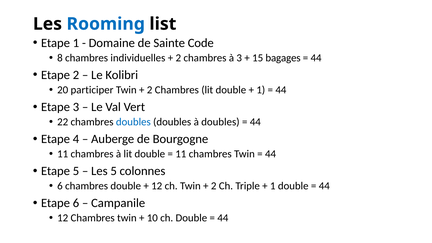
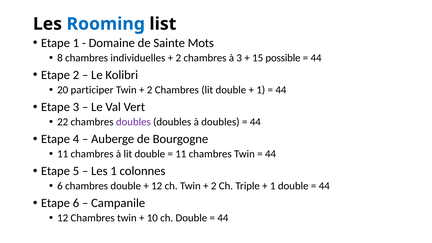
Code: Code -> Mots (201, 43)
bagages: bagages -> possible (283, 58)
doubles colour: blue -> purple (133, 122)
Les 5: 5 -> 1 (114, 171)
